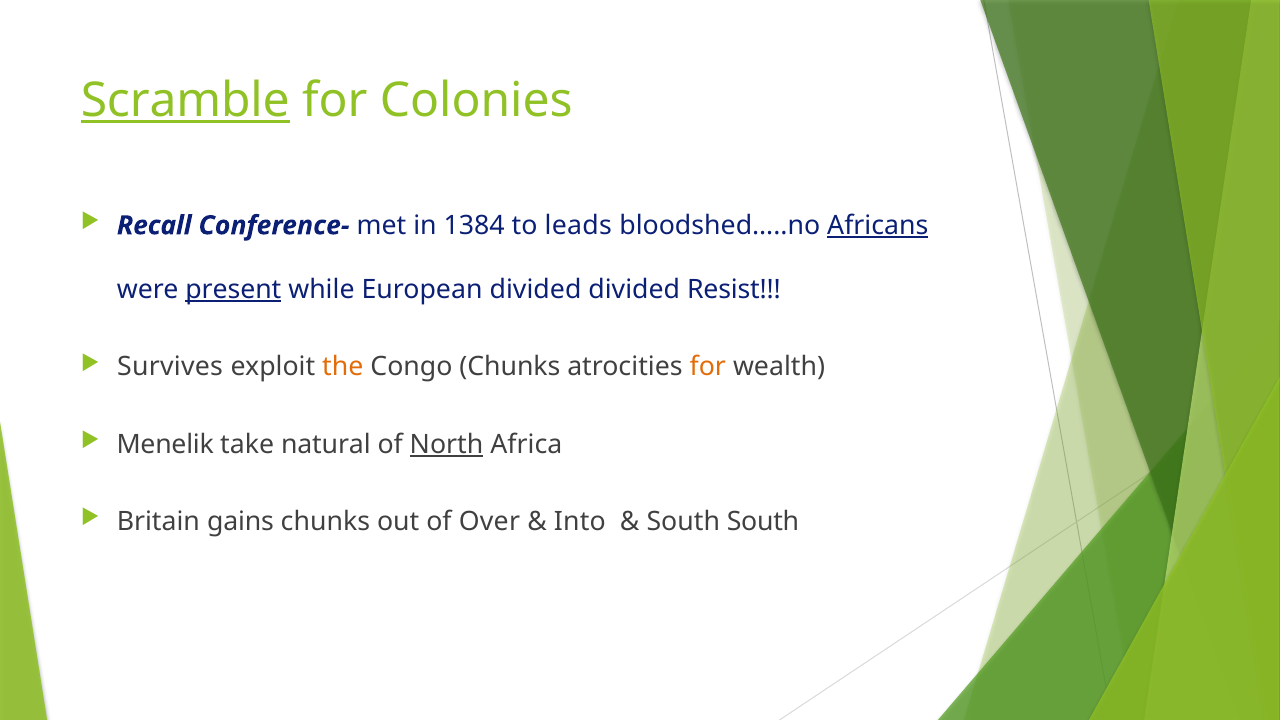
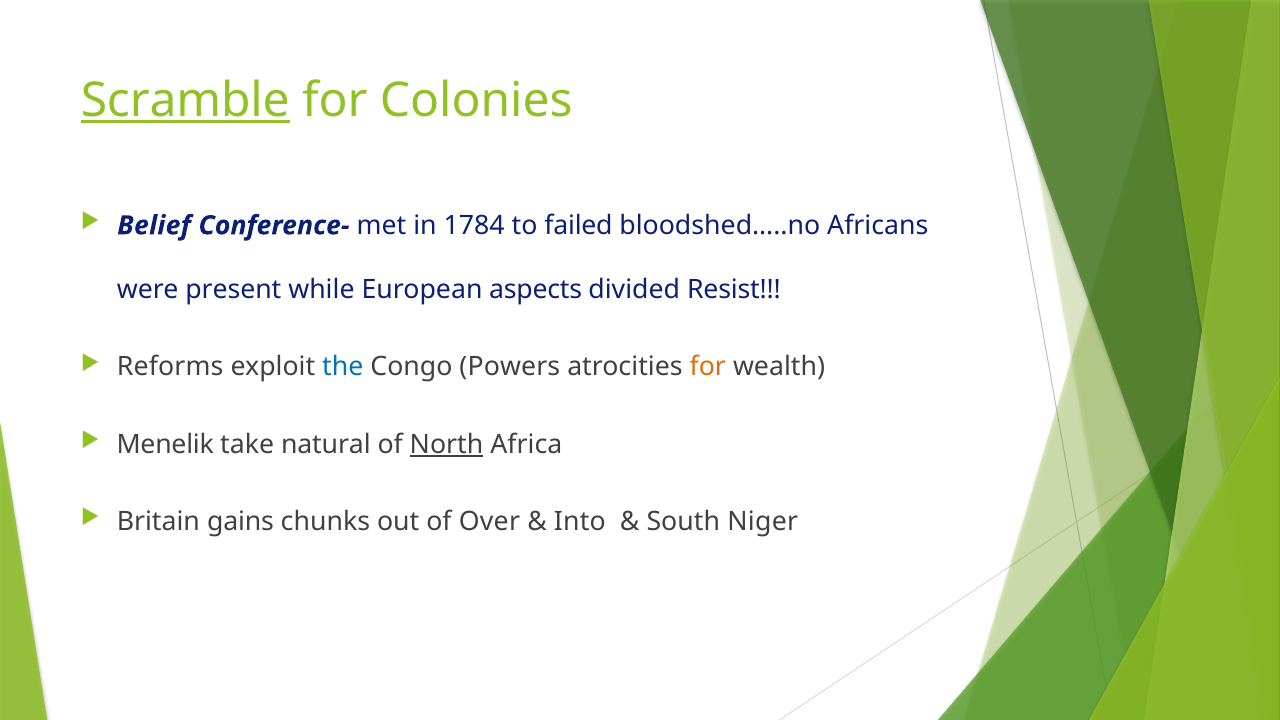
Recall: Recall -> Belief (154, 226)
1384: 1384 -> 1784 (474, 226)
leads: leads -> failed (579, 226)
Africans underline: present -> none (878, 226)
present underline: present -> none (233, 290)
European divided: divided -> aspects (536, 290)
Survives: Survives -> Reforms (170, 367)
the colour: orange -> blue (343, 367)
Congo Chunks: Chunks -> Powers (510, 367)
South South: South -> Niger (763, 522)
